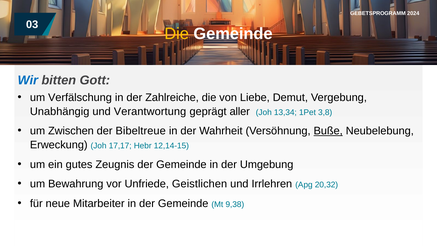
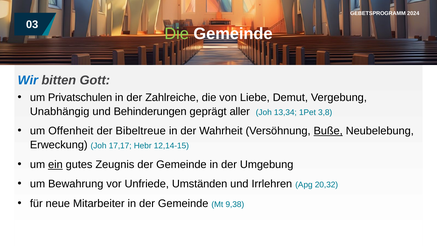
Die colour: yellow -> light green (177, 34)
Verfälschung: Verfälschung -> Privatschulen (80, 97)
Verantwortung: Verantwortung -> Behinderungen (150, 111)
Zwischen: Zwischen -> Offenheit (71, 131)
ein underline: none -> present (55, 164)
Geistlichen: Geistlichen -> Umständen (200, 184)
